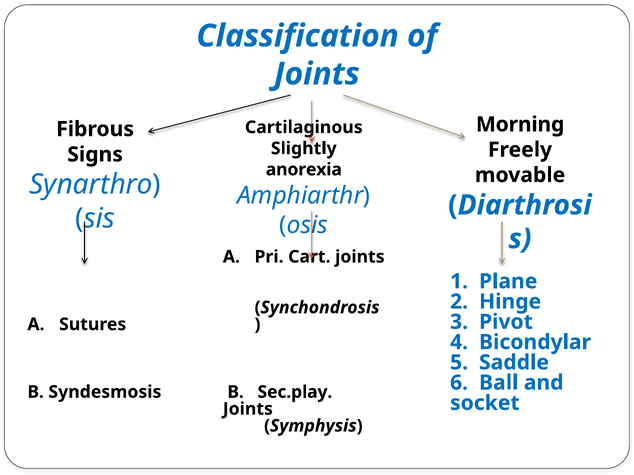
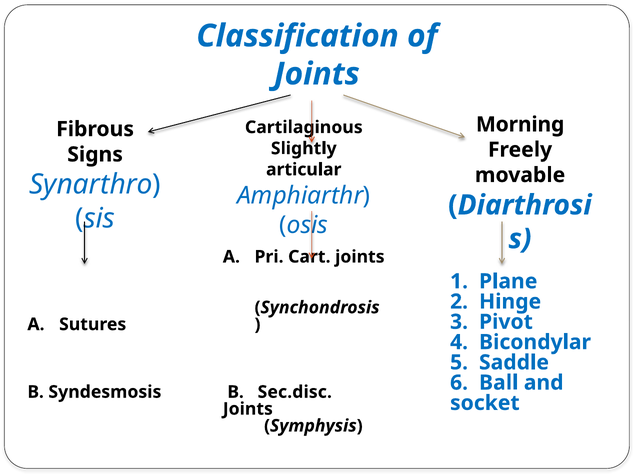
anorexia: anorexia -> articular (304, 170)
Sec.play: Sec.play -> Sec.disc (295, 392)
